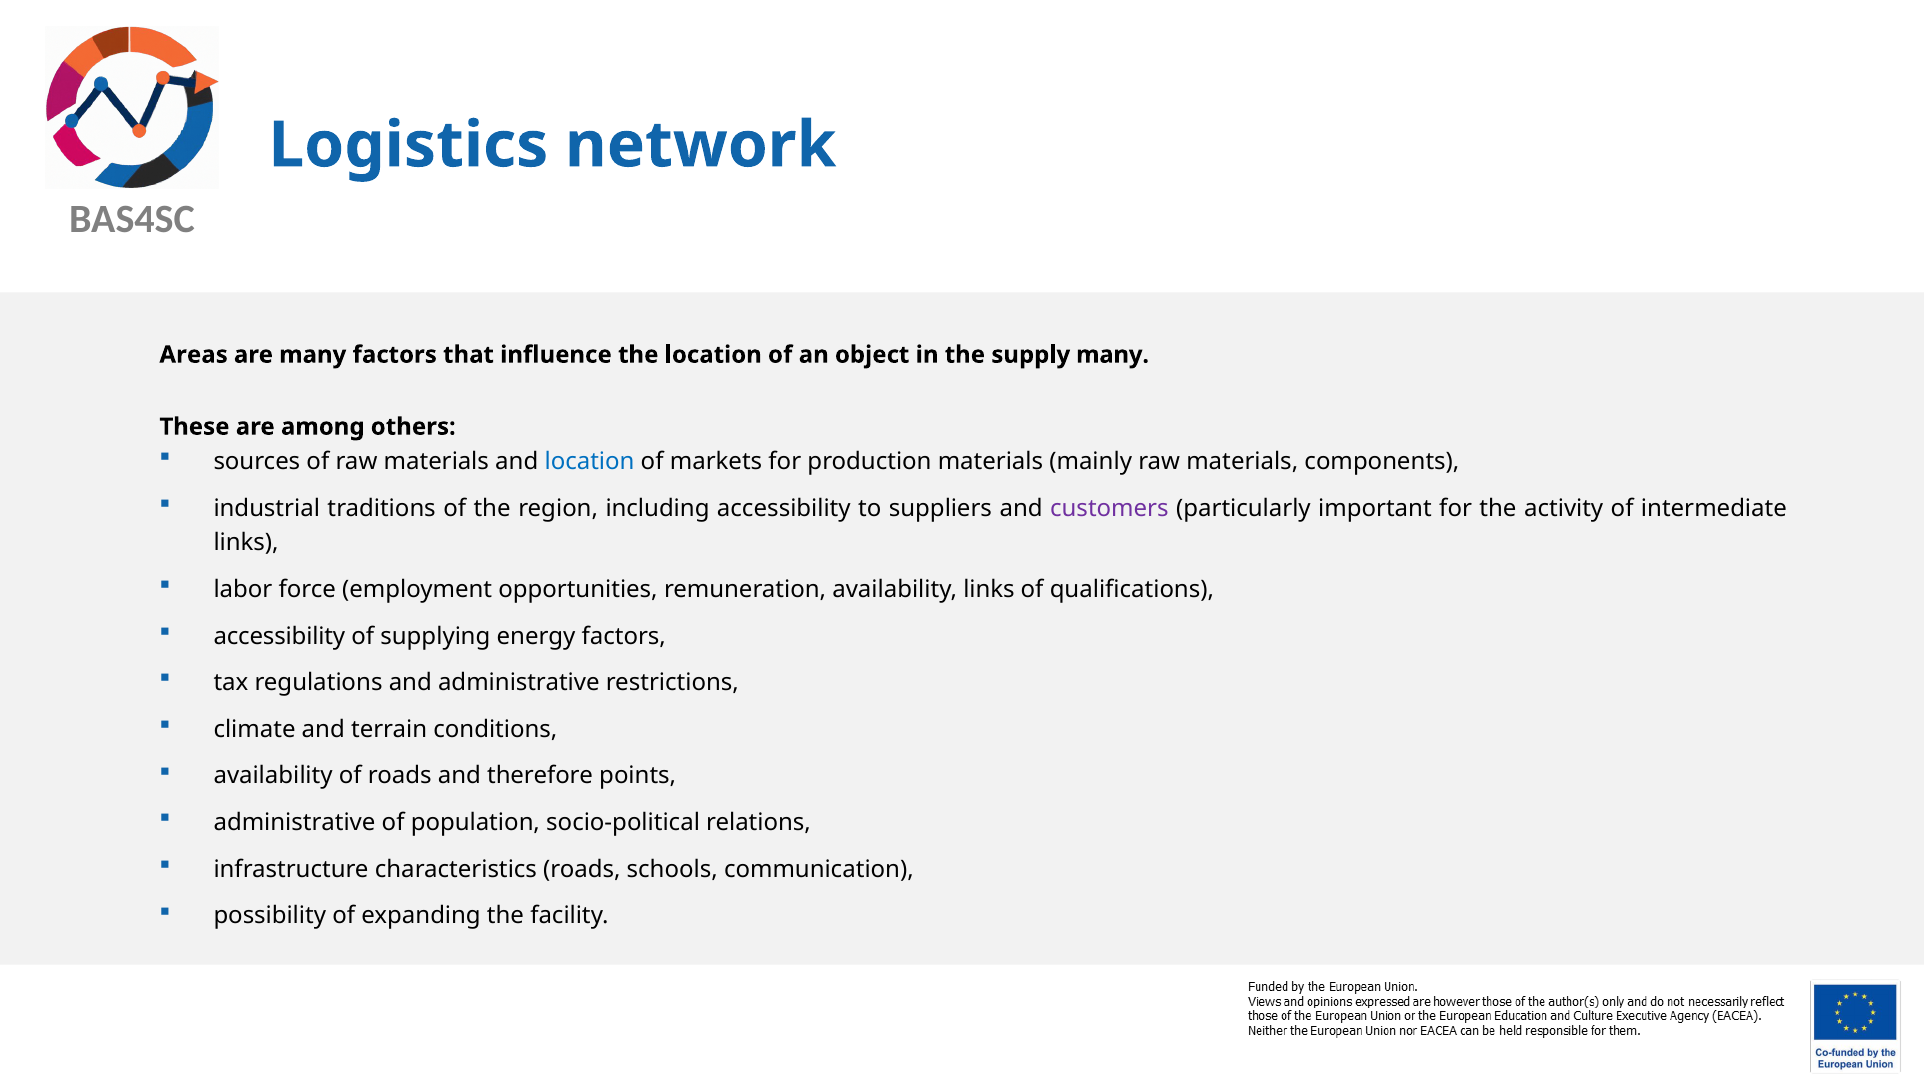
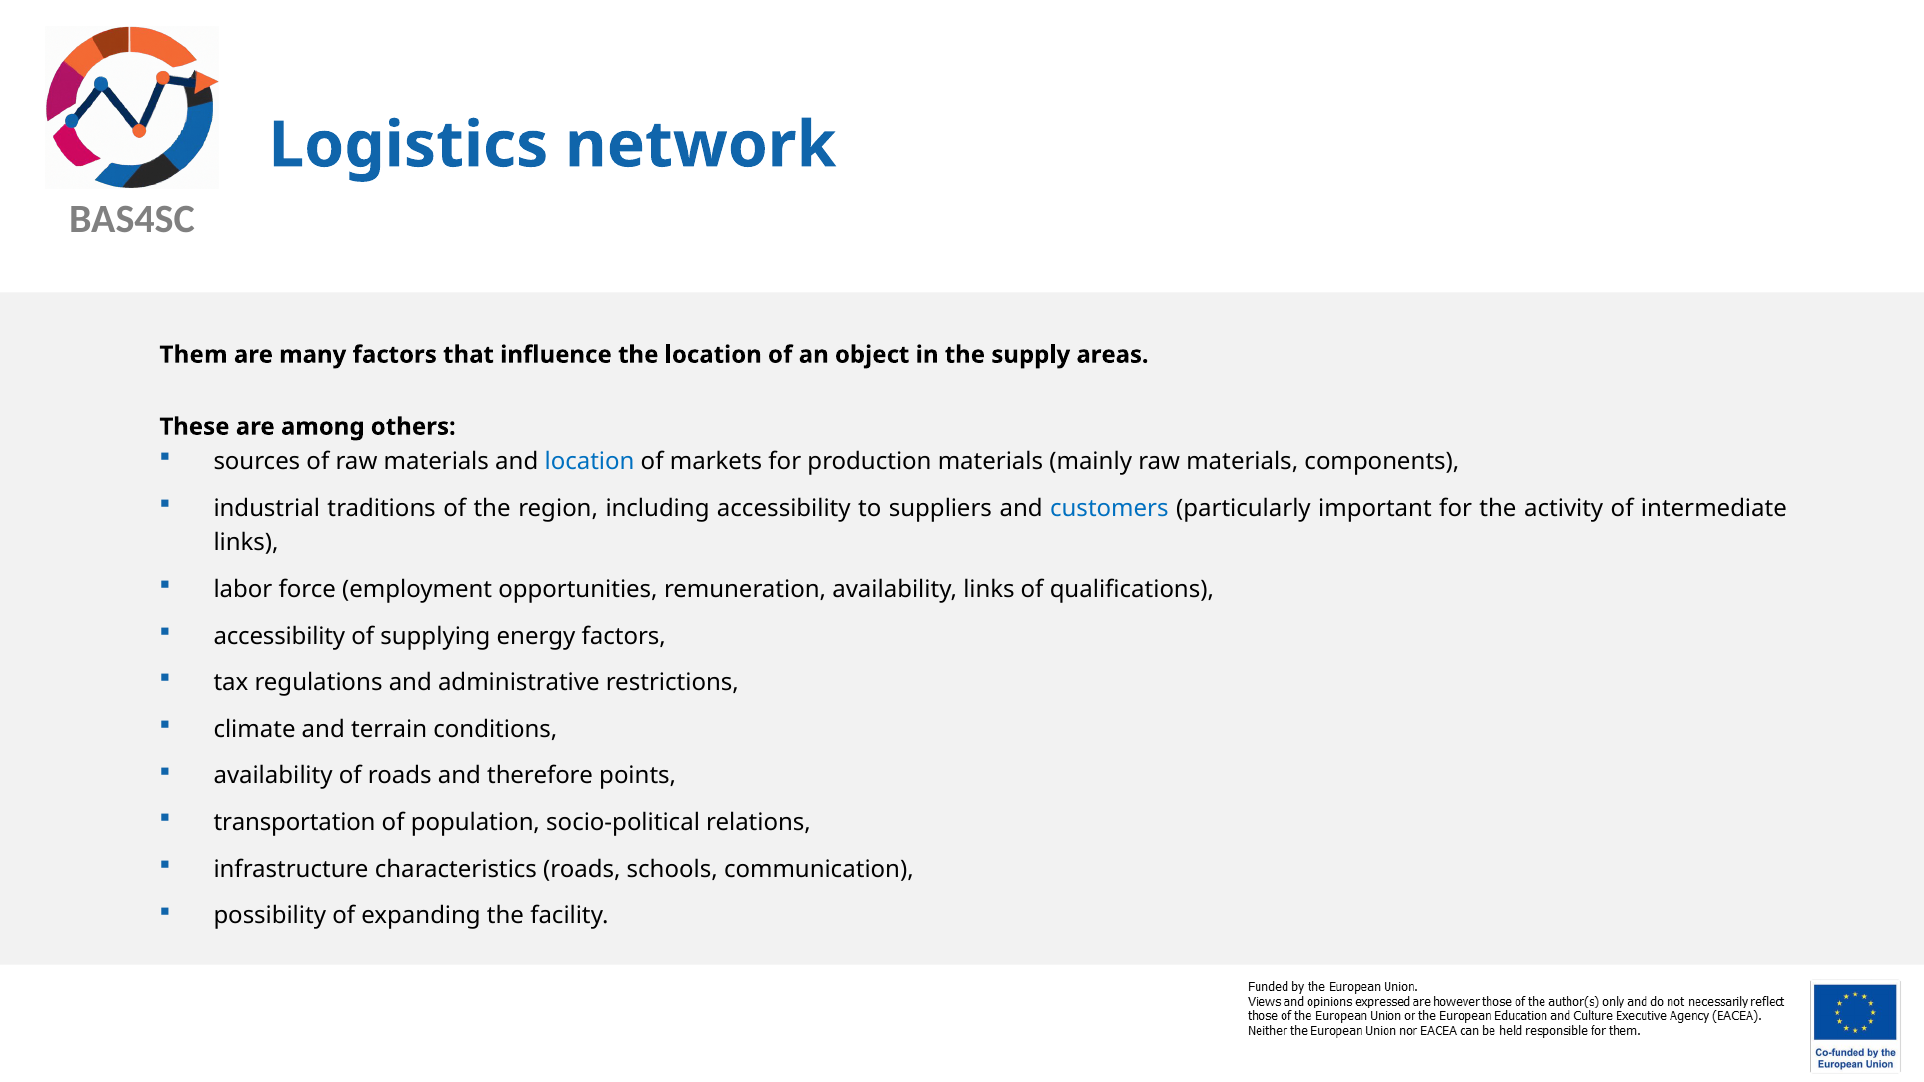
Areas: Areas -> Them (193, 355)
supply many: many -> areas (1113, 355)
customers colour: purple -> blue (1109, 508)
administrative: administrative -> transportation (295, 823)
